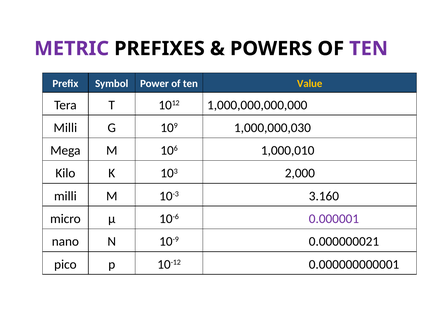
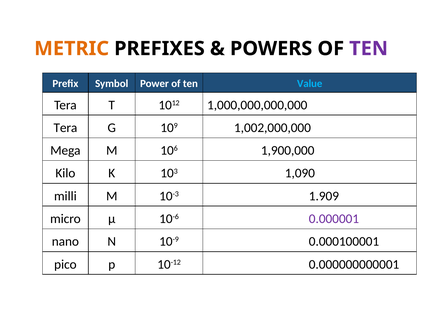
METRIC colour: purple -> orange (72, 49)
Value colour: yellow -> light blue (310, 84)
Milli: Milli -> Tera (65, 128)
1,000,000,030: 1,000,000,030 -> 1,002,000,000 (272, 128)
1,000,010: 1,000,010 -> 1,900,000 (288, 151)
2,000: 2,000 -> 1,090 (300, 174)
3.160: 3.160 -> 1.909 (324, 196)
0.000000021: 0.000000021 -> 0.000100001 (344, 242)
